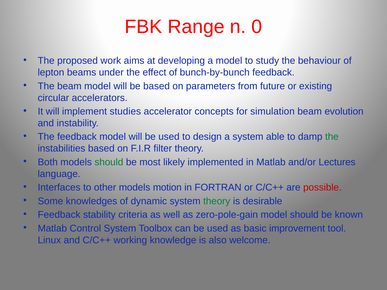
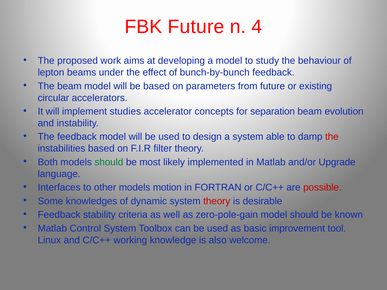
FBK Range: Range -> Future (196, 27)
0: 0 -> 4 (257, 27)
simulation: simulation -> separation (273, 112)
the colour: green -> red (332, 137)
Lectures: Lectures -> Upgrade (337, 162)
theory colour: green -> red (217, 201)
